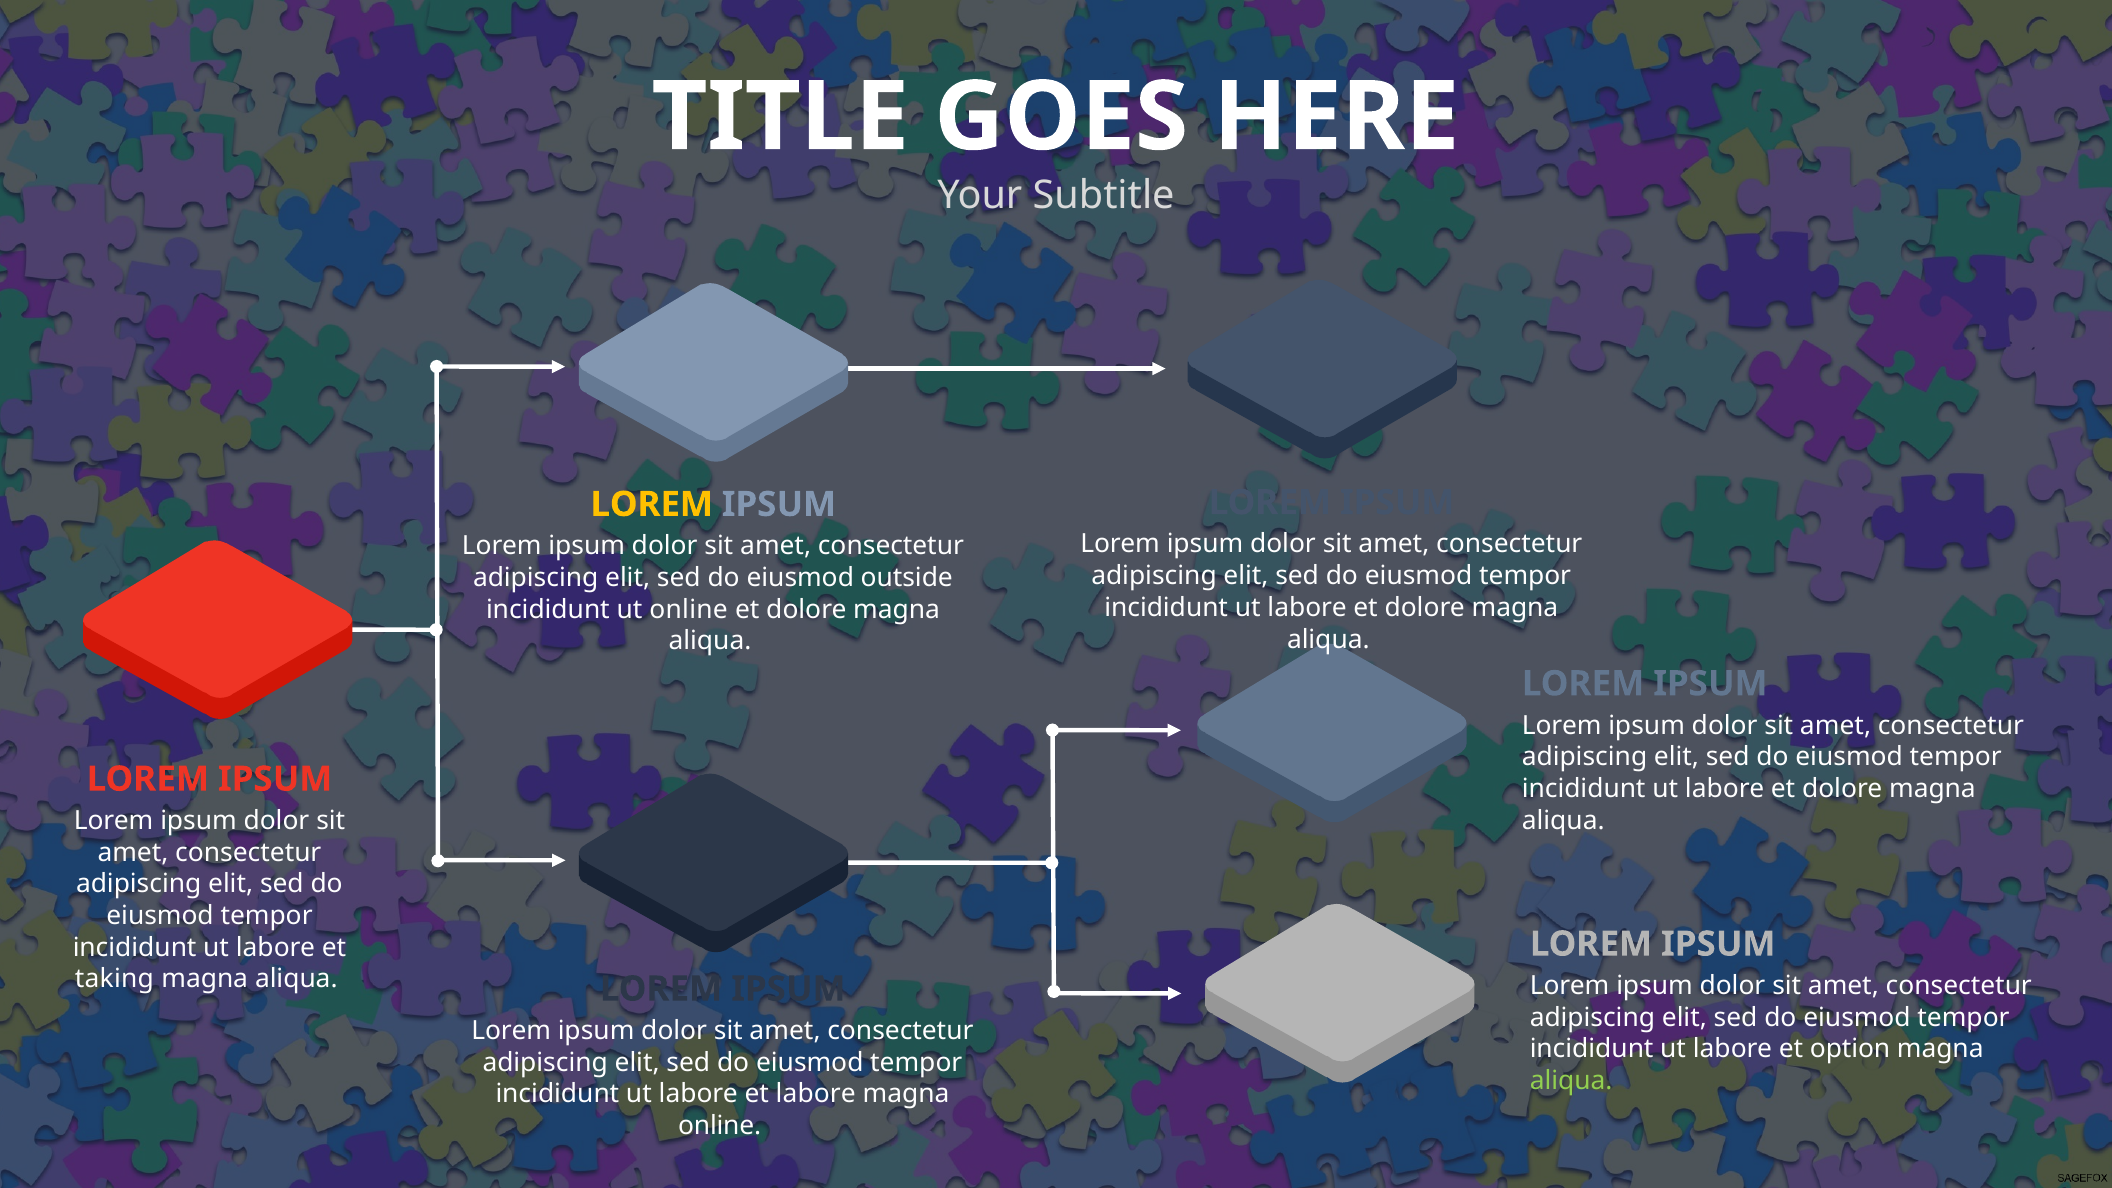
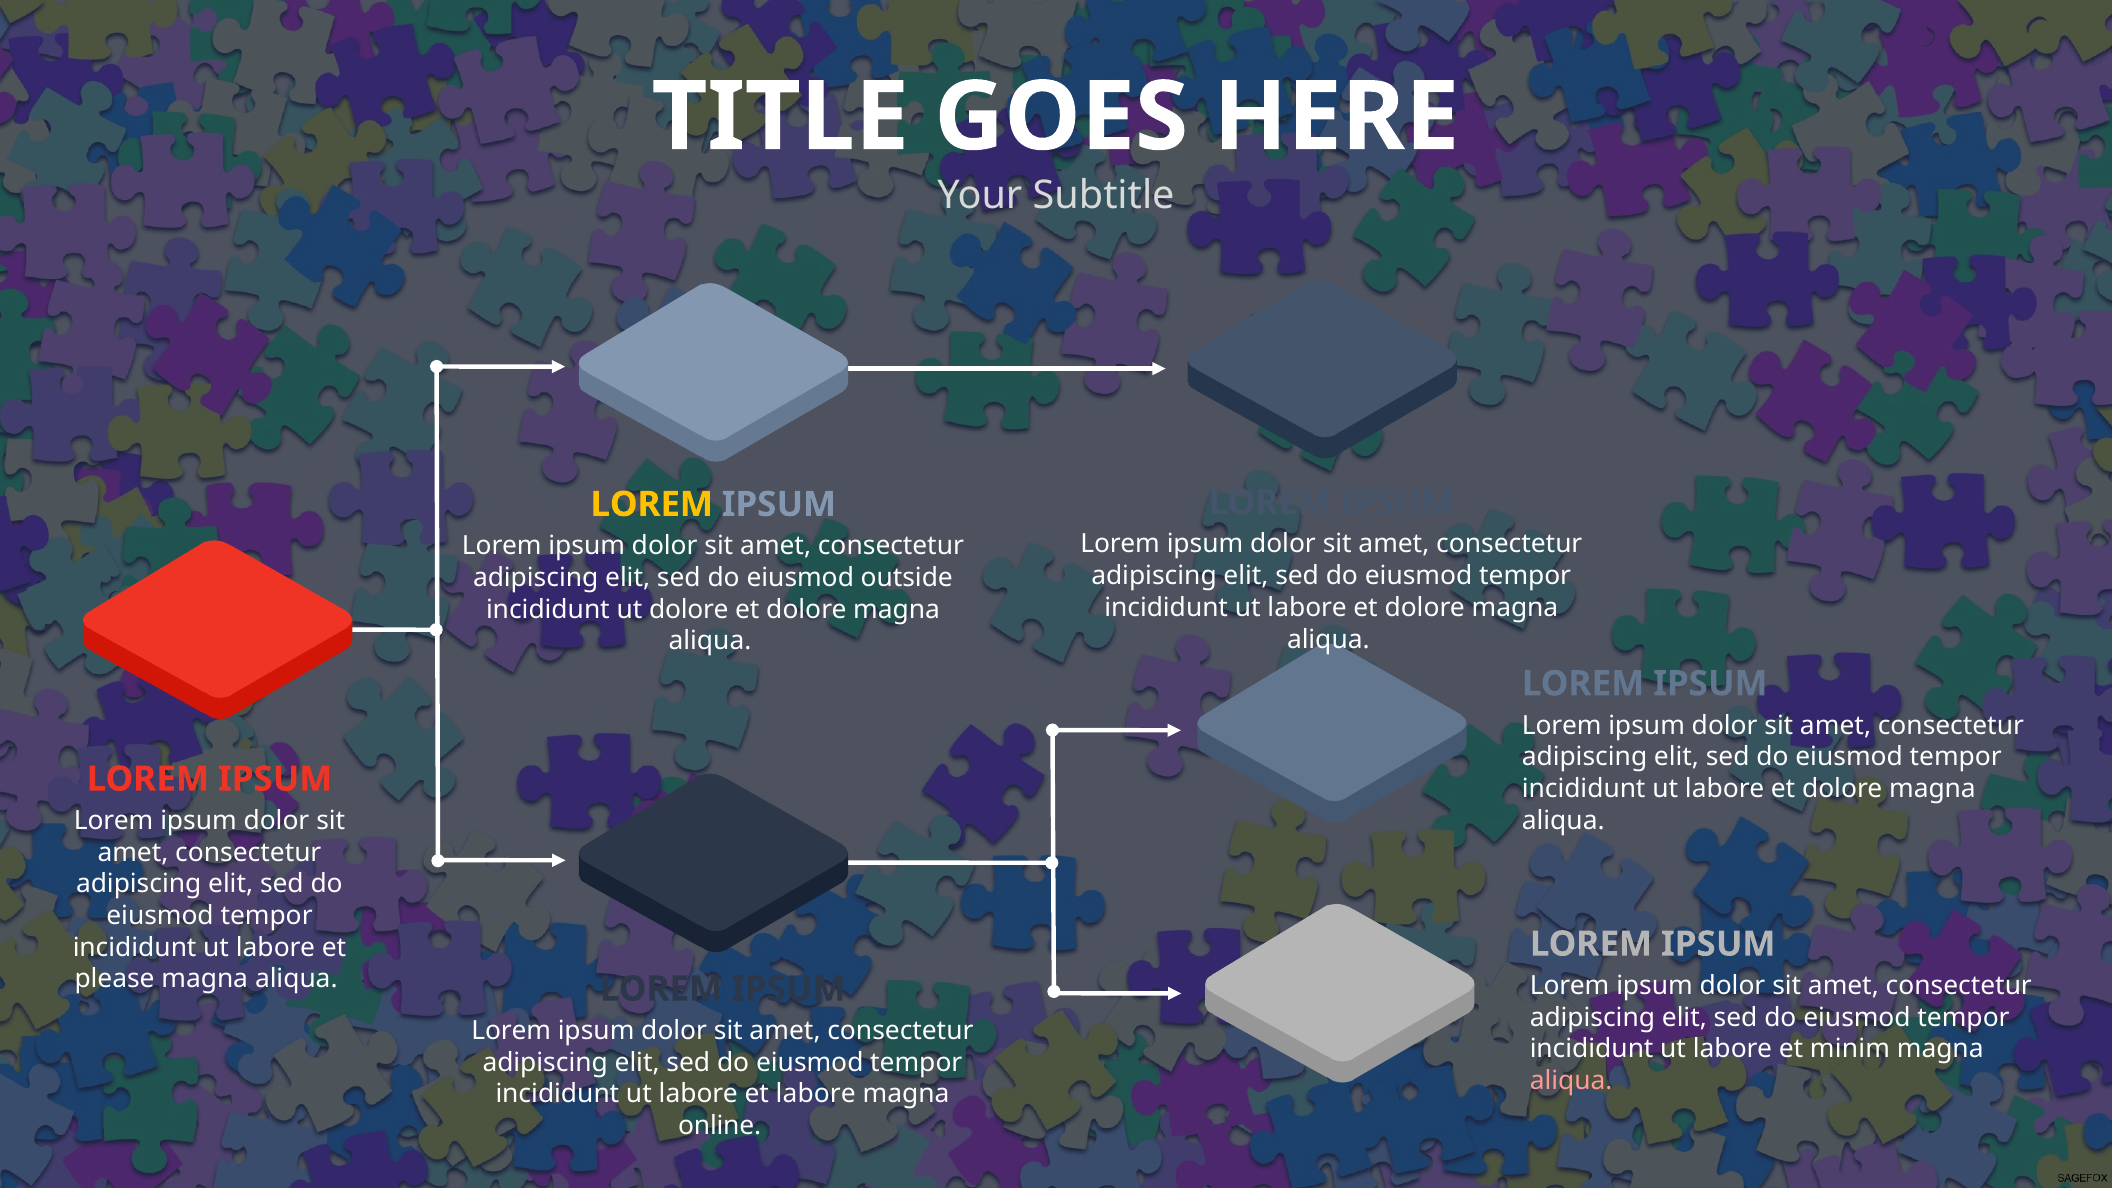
ut online: online -> dolore (689, 609)
taking: taking -> please (115, 979)
option: option -> minim (1850, 1049)
aliqua colour: light green -> pink (1571, 1081)
